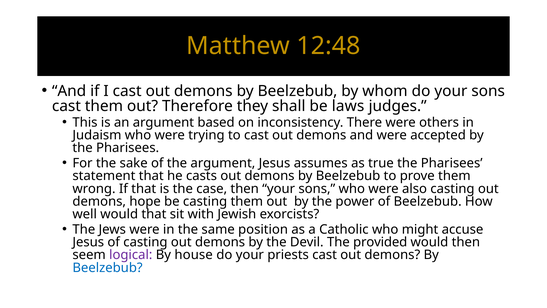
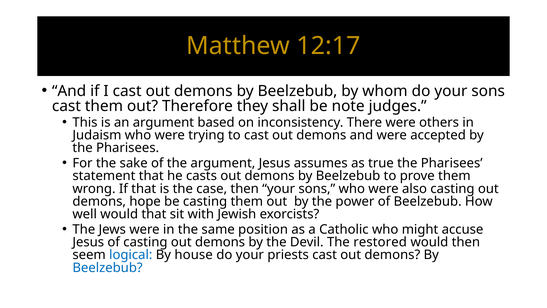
12:48: 12:48 -> 12:17 (328, 46)
laws: laws -> note (348, 106)
provided: provided -> restored (380, 242)
logical colour: purple -> blue (131, 255)
